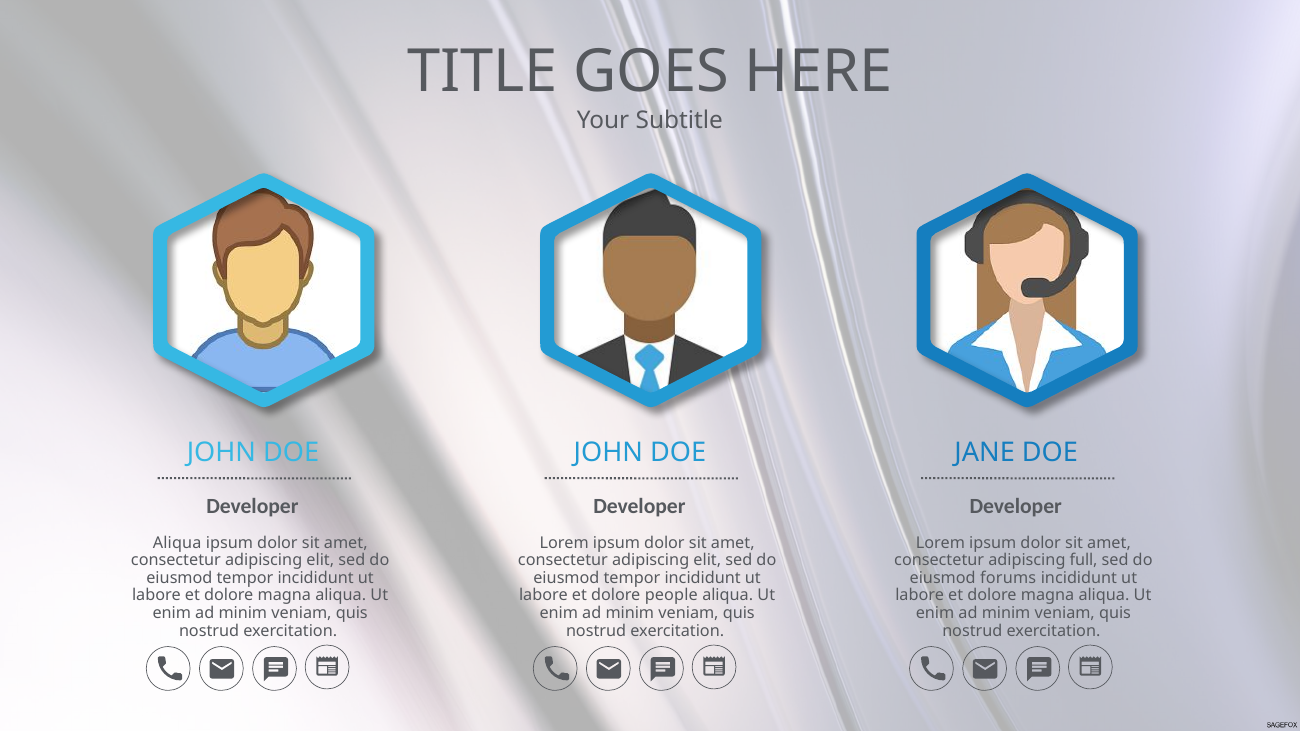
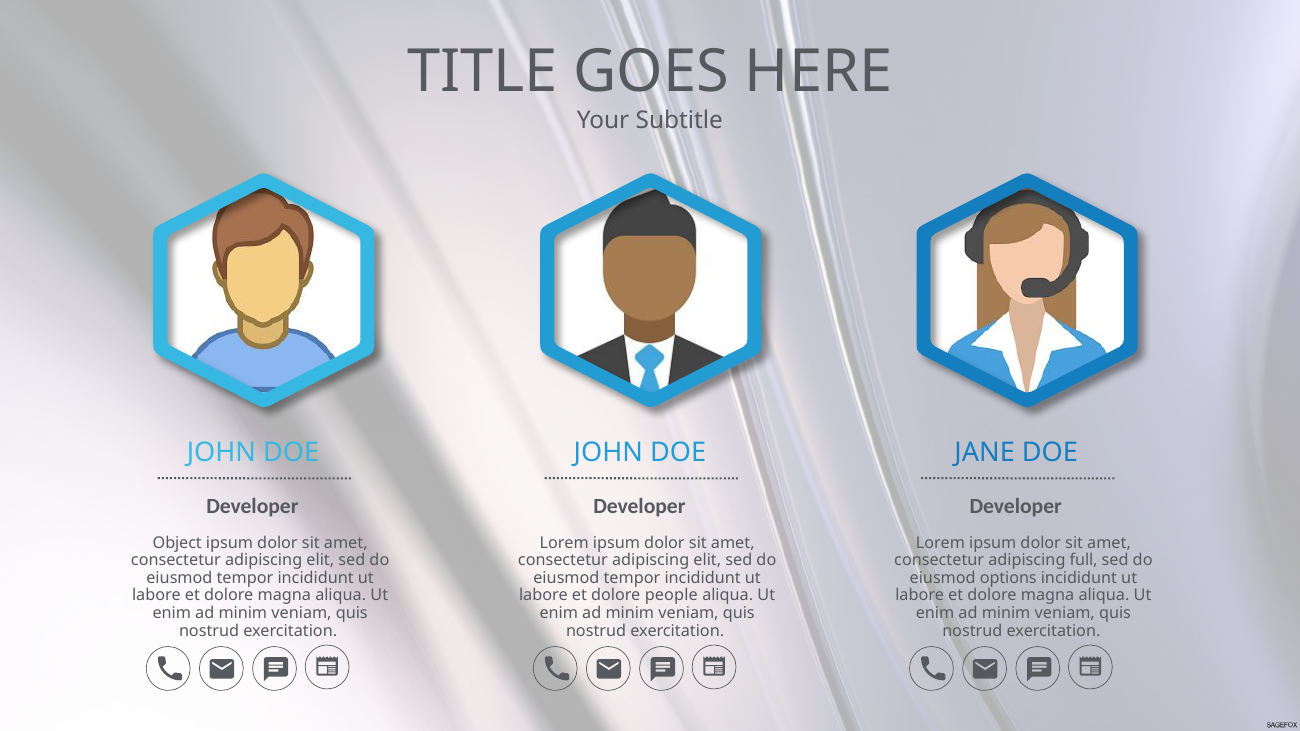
Aliqua: Aliqua -> Object (177, 543)
forums: forums -> options (1008, 578)
